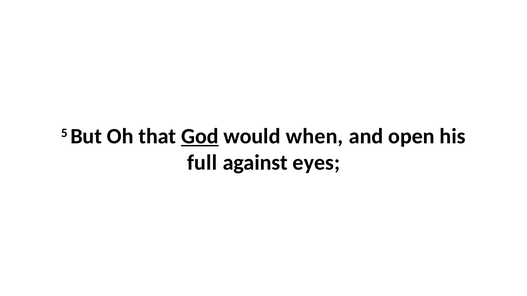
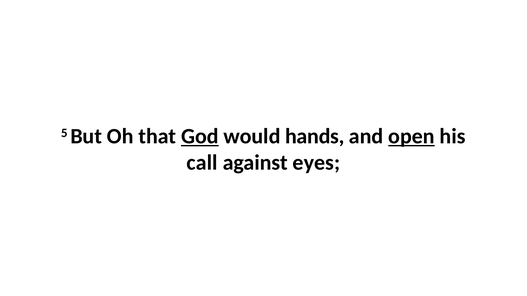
when: when -> hands (315, 137)
open underline: none -> present (411, 137)
full: full -> call (202, 163)
